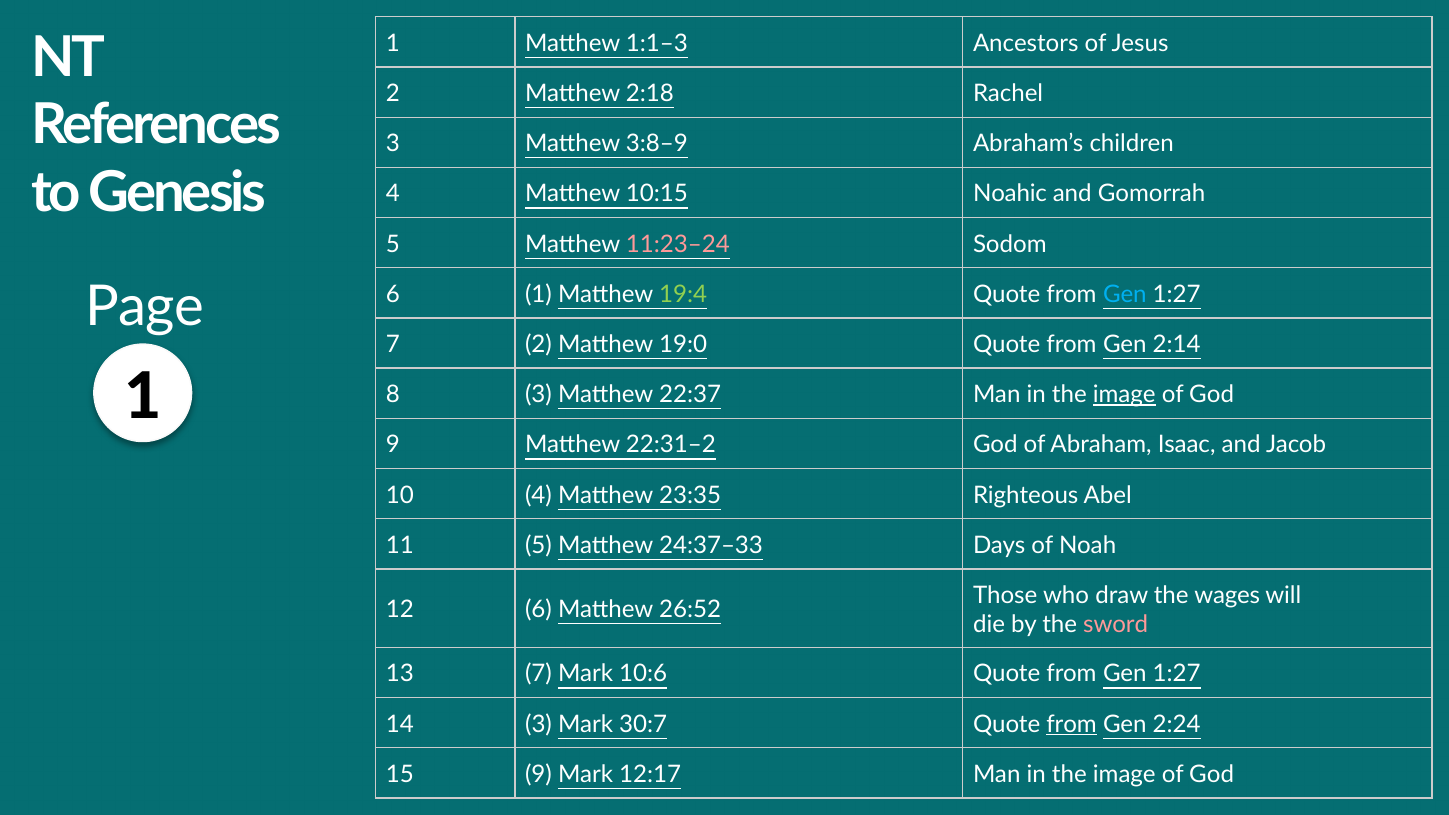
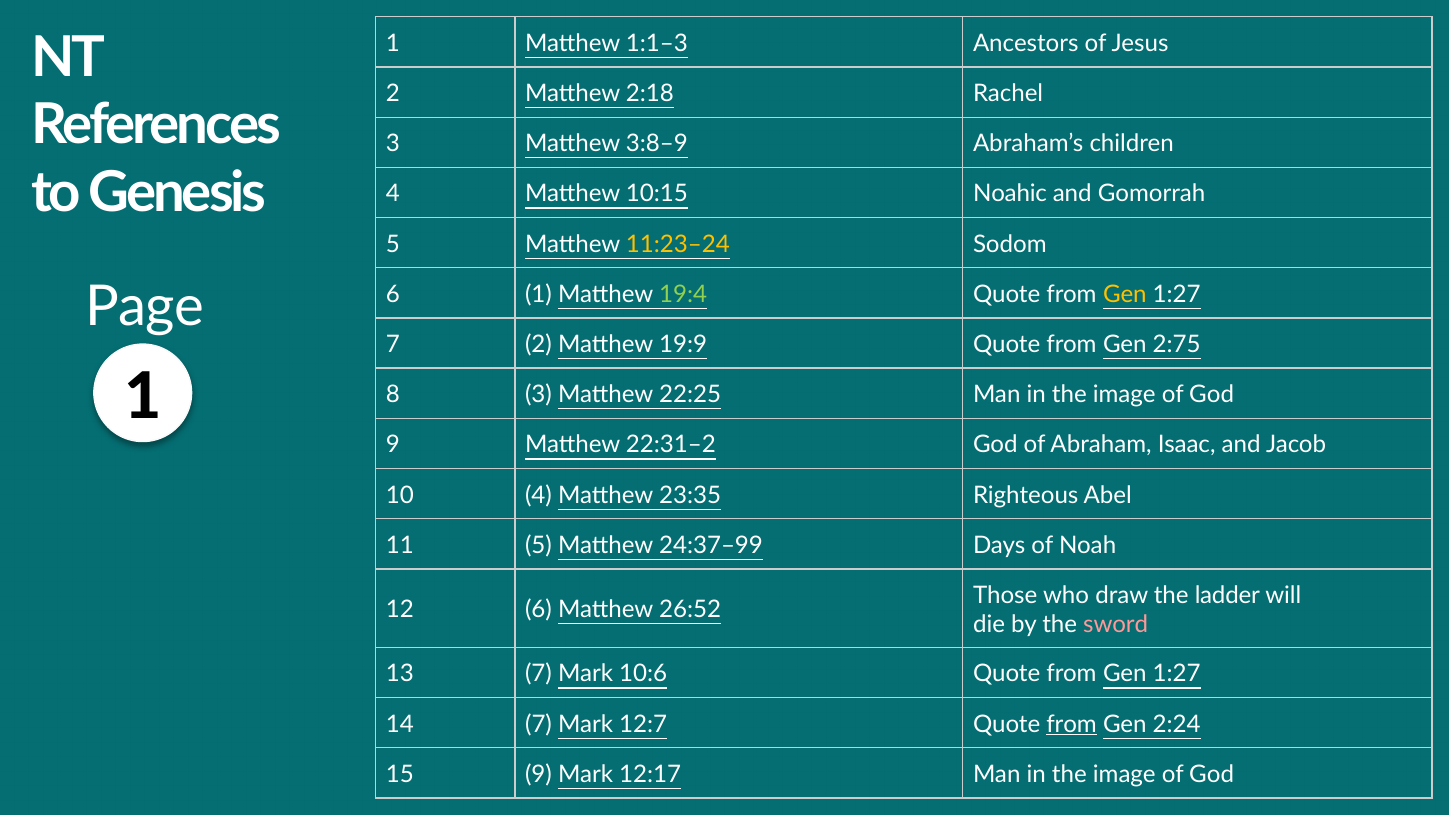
11:23–24 colour: pink -> yellow (678, 244)
Gen colour: light blue -> yellow (1125, 294)
19:0: 19:0 -> 19:9 (683, 345)
2:14: 2:14 -> 2:75 (1177, 345)
22:37: 22:37 -> 22:25 (690, 395)
image underline: present -> none (1124, 395)
24:37–33: 24:37–33 -> 24:37–99 (711, 545)
wages: wages -> ladder (1227, 595)
14 3: 3 -> 7 (539, 724)
30:7: 30:7 -> 12:7 (643, 724)
